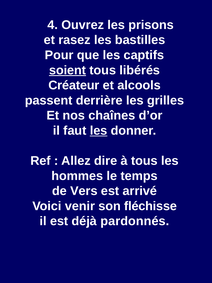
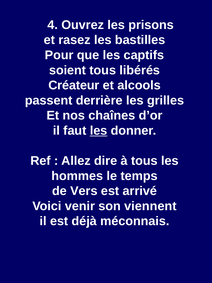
soient underline: present -> none (68, 70)
fléchisse: fléchisse -> viennent (150, 206)
pardonnés: pardonnés -> méconnais (135, 221)
